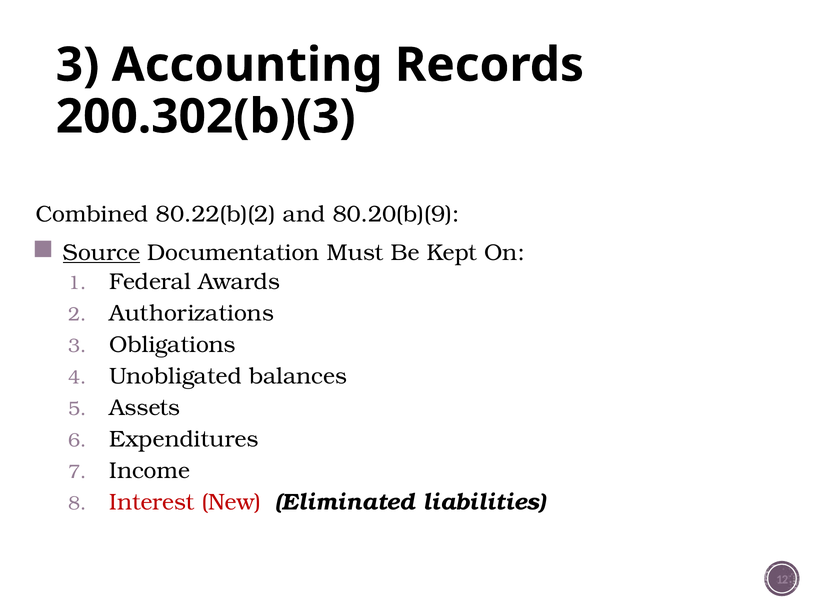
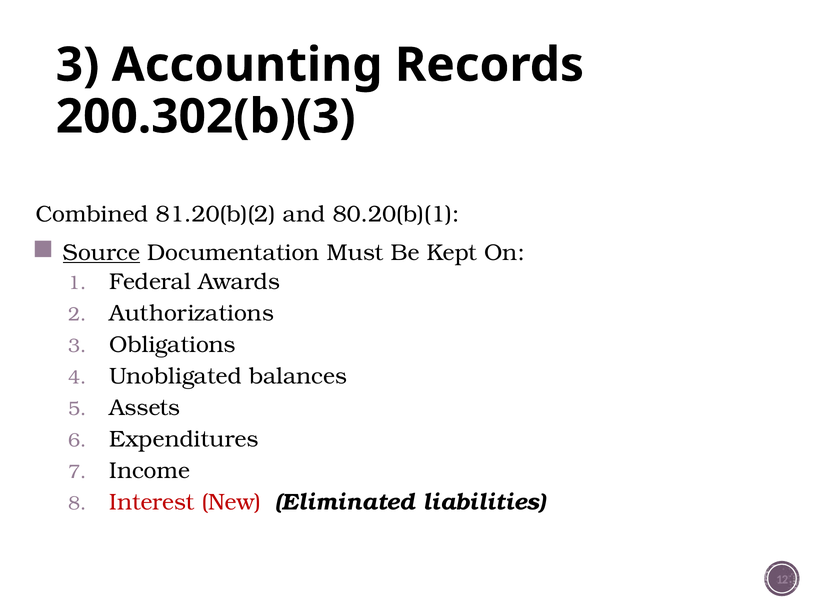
80.22(b)(2: 80.22(b)(2 -> 81.20(b)(2 (216, 214)
80.20(b)(9: 80.20(b)(9 -> 80.20(b)(1 (396, 214)
